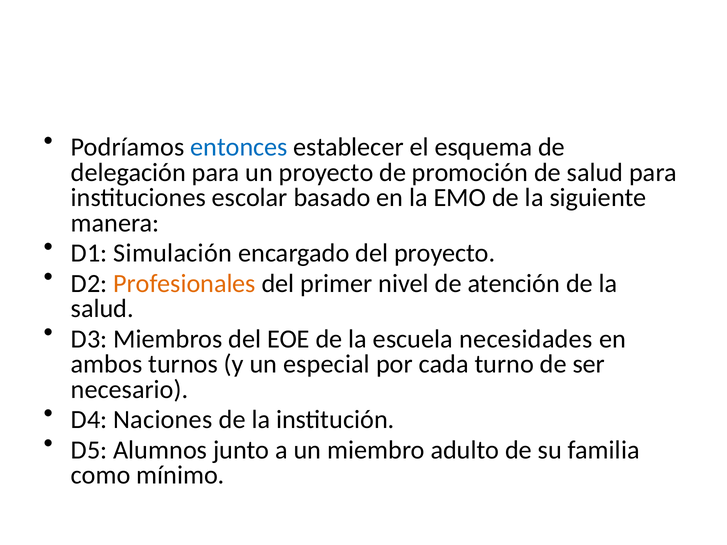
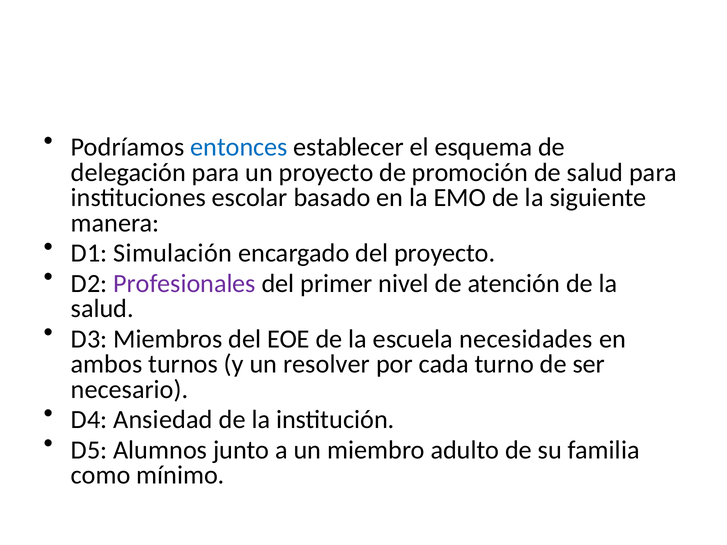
Profesionales colour: orange -> purple (184, 284)
especial: especial -> resolver (327, 364)
Naciones: Naciones -> Ansiedad (163, 420)
